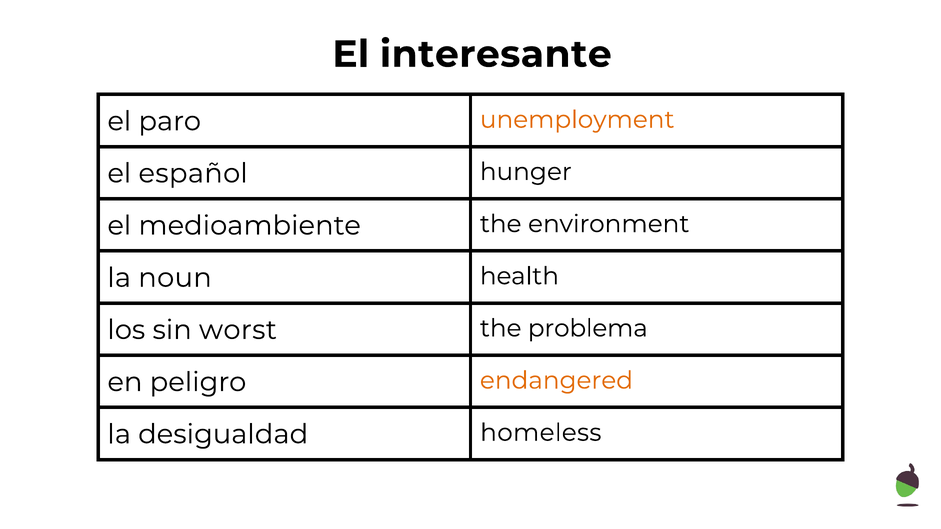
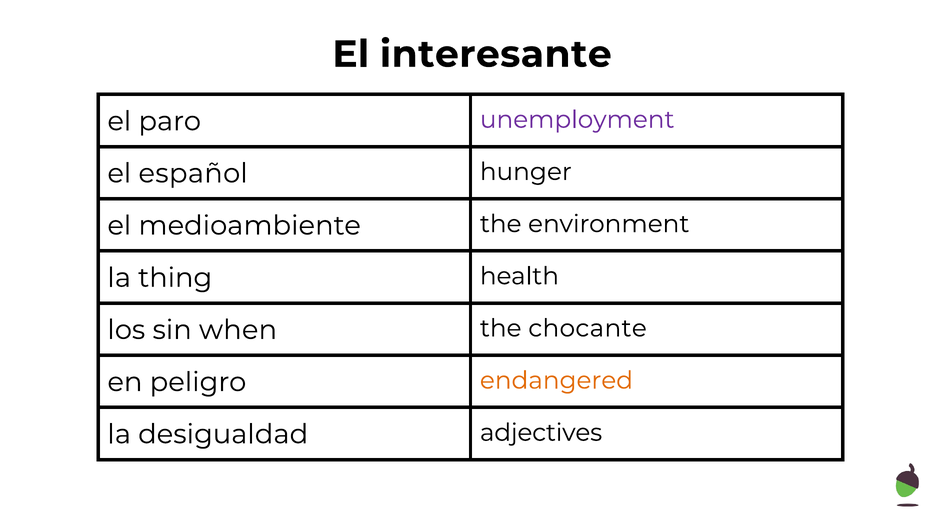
unemployment colour: orange -> purple (577, 120)
noun: noun -> thing (175, 278)
worst: worst -> when (238, 330)
problema: problema -> chocante (588, 328)
homeless: homeless -> adjectives (541, 433)
